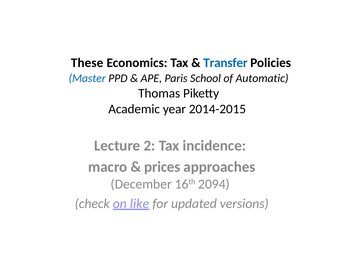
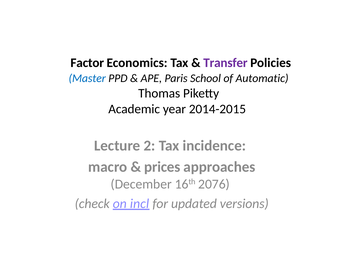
These: These -> Factor (87, 63)
Transfer colour: blue -> purple (225, 63)
2094: 2094 -> 2076 (214, 184)
like: like -> incl (140, 203)
